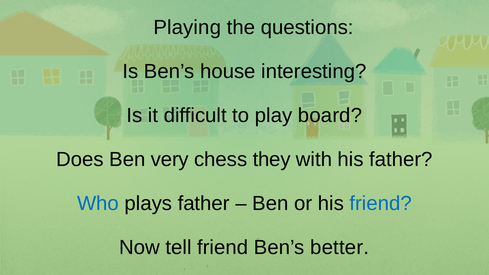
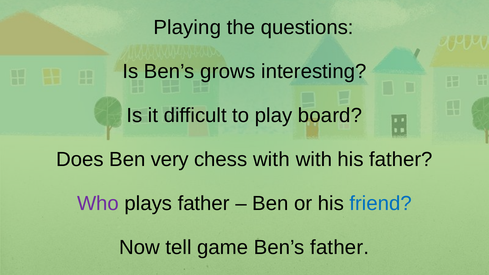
house: house -> grows (228, 71)
chess they: they -> with (271, 159)
Who colour: blue -> purple (98, 203)
tell friend: friend -> game (223, 247)
Ben’s better: better -> father (340, 247)
